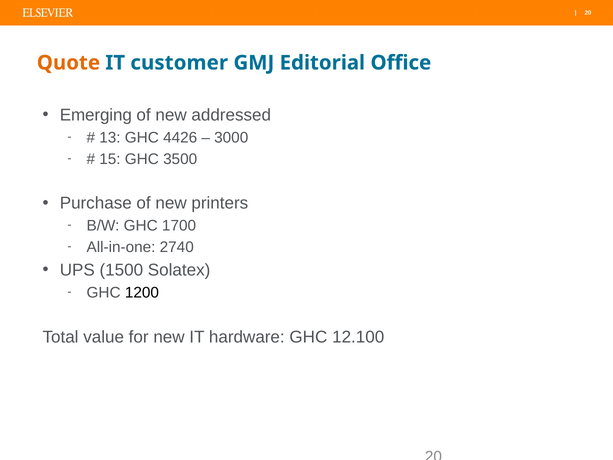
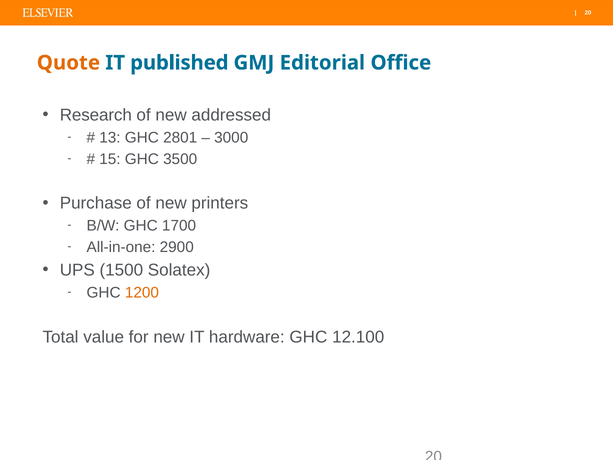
customer: customer -> published (179, 63)
Emerging: Emerging -> Research (96, 115)
4426: 4426 -> 2801 (180, 137)
2740: 2740 -> 2900 (177, 247)
1200 colour: black -> orange (142, 292)
